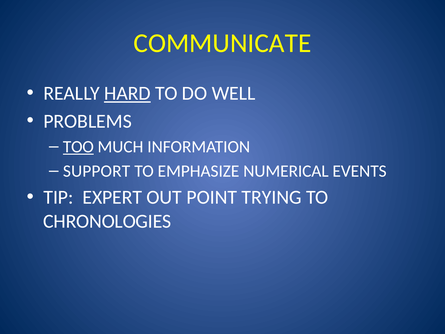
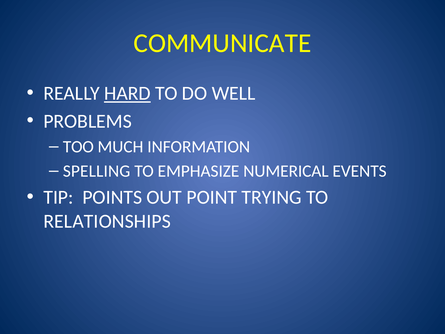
TOO underline: present -> none (78, 147)
SUPPORT: SUPPORT -> SPELLING (97, 171)
EXPERT: EXPERT -> POINTS (112, 197)
CHRONOLOGIES: CHRONOLOGIES -> RELATIONSHIPS (107, 221)
